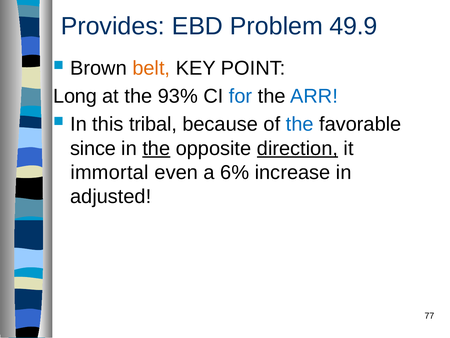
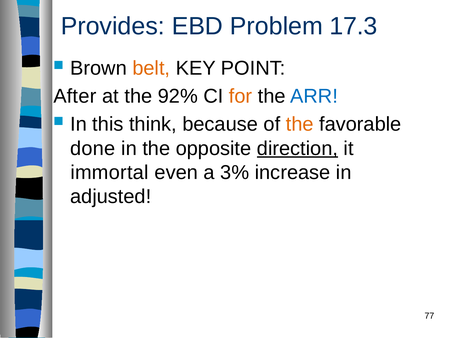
49.9: 49.9 -> 17.3 (353, 26)
Long: Long -> After (75, 96)
93%: 93% -> 92% (178, 96)
for colour: blue -> orange (241, 96)
tribal: tribal -> think (153, 124)
the colour: blue -> orange (300, 124)
since: since -> done (93, 148)
the underline: present -> none (156, 148)
6%: 6% -> 3% (235, 172)
